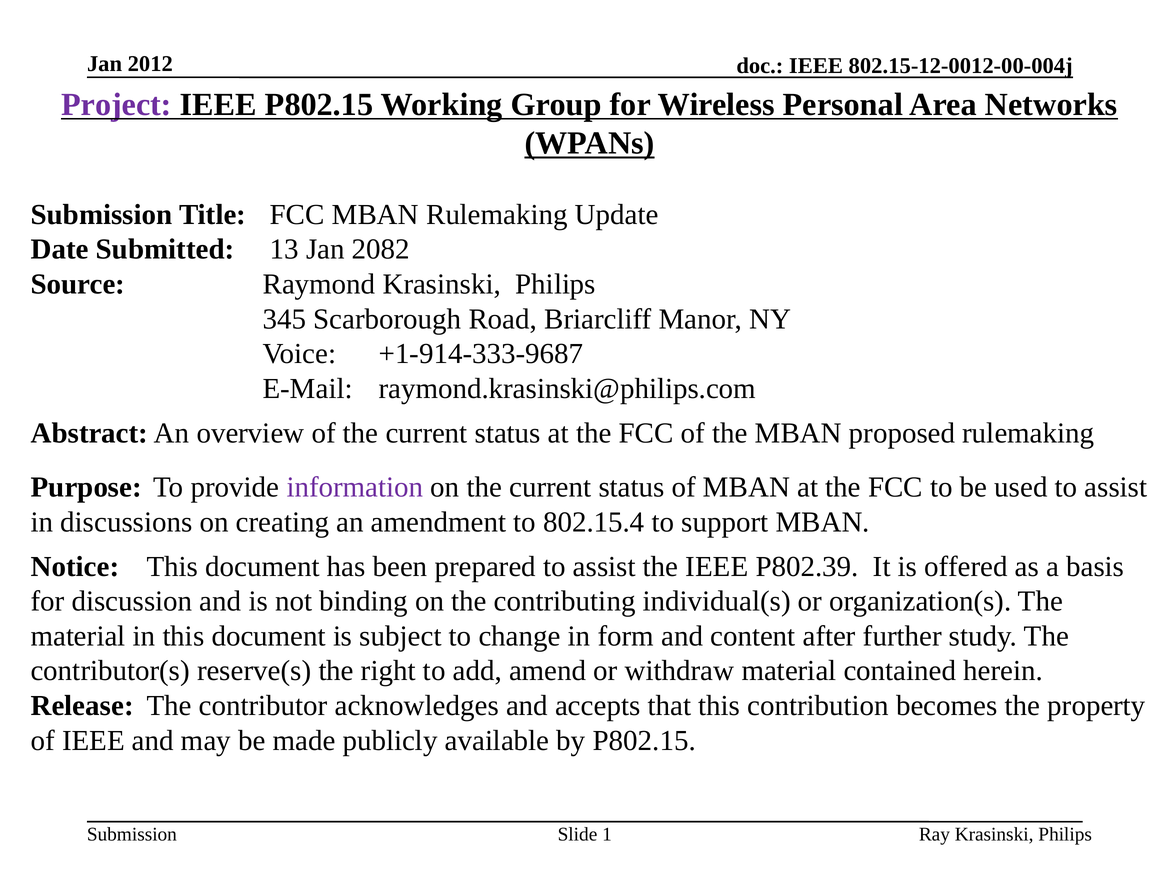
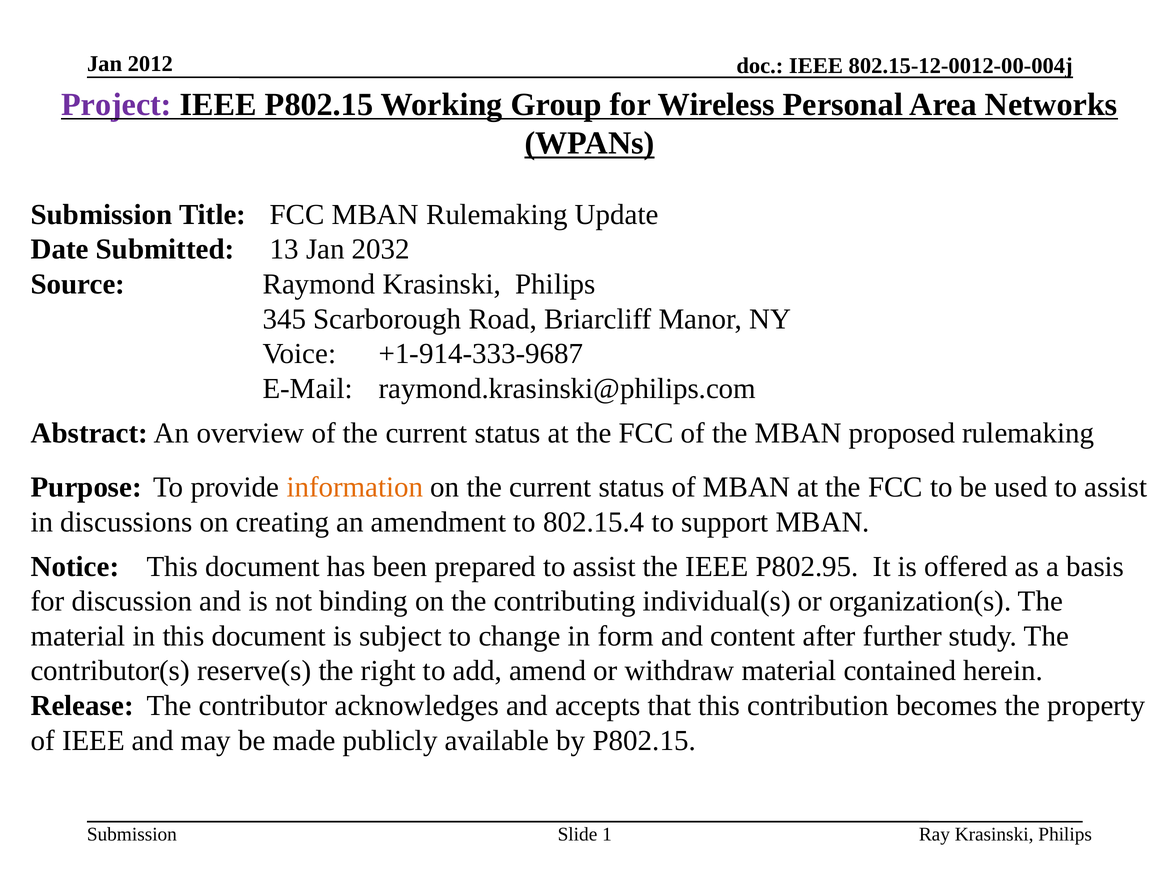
2082: 2082 -> 2032 (381, 249)
information colour: purple -> orange (355, 487)
P802.39: P802.39 -> P802.95 (807, 567)
